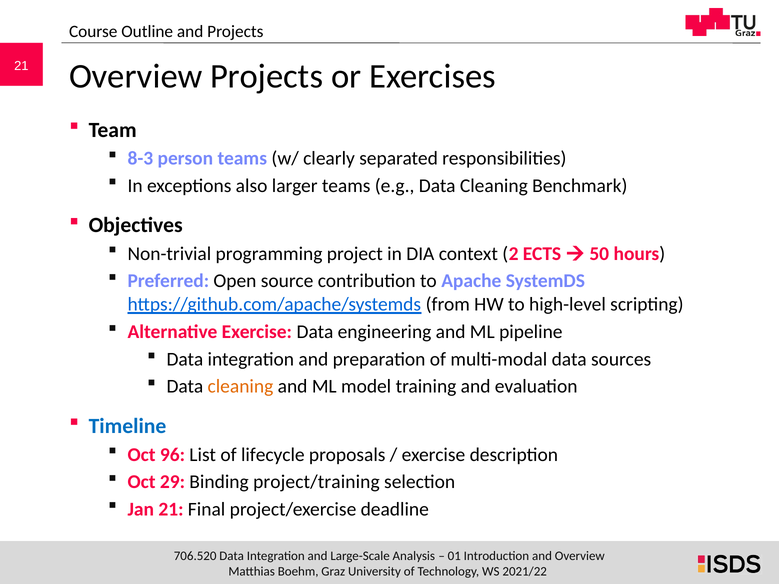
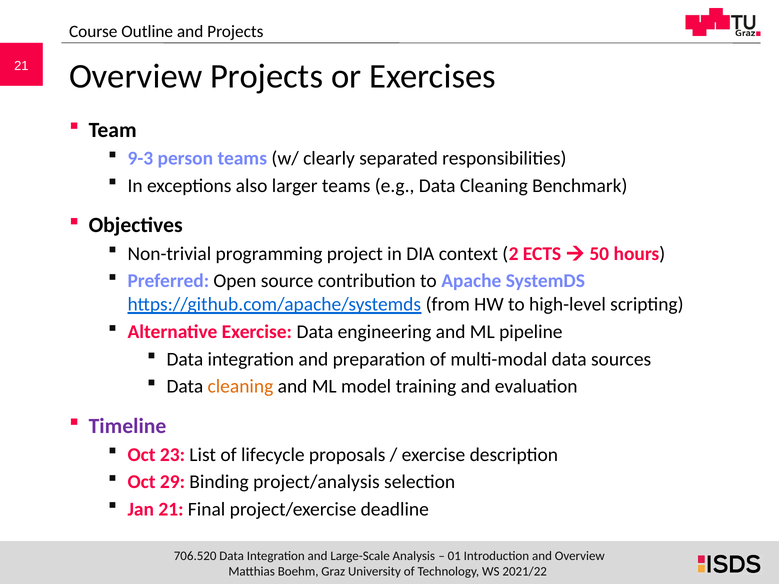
8-3: 8-3 -> 9-3 (140, 158)
Timeline colour: blue -> purple (127, 426)
96: 96 -> 23 (173, 455)
project/training: project/training -> project/analysis (316, 482)
